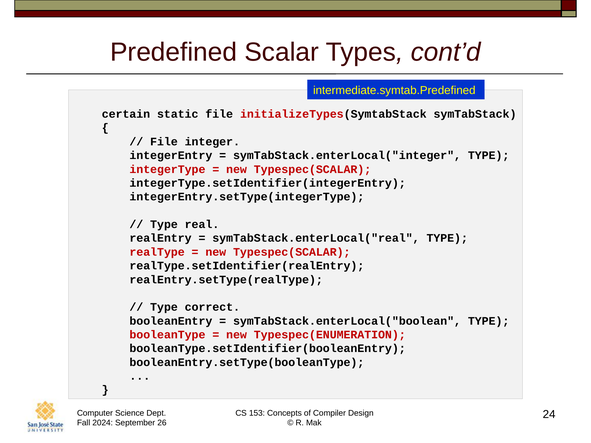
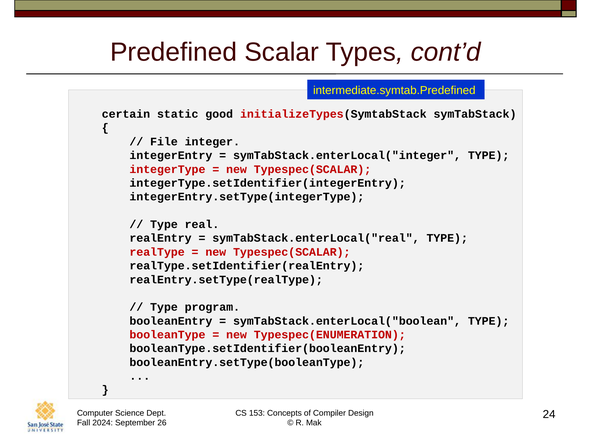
static file: file -> good (219, 114)
correct: correct -> program (212, 307)
